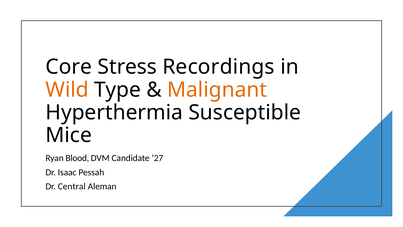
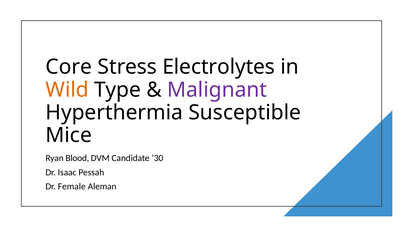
Recordings: Recordings -> Electrolytes (219, 67)
Malignant colour: orange -> purple (217, 90)
’27: ’27 -> ’30 (157, 158)
Central: Central -> Female (72, 186)
